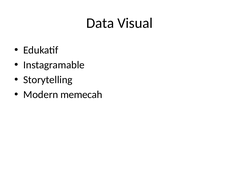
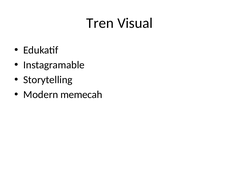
Data: Data -> Tren (100, 23)
